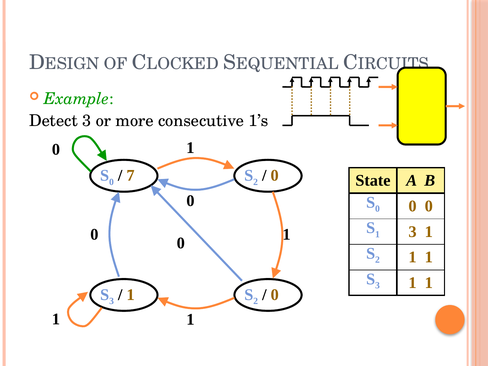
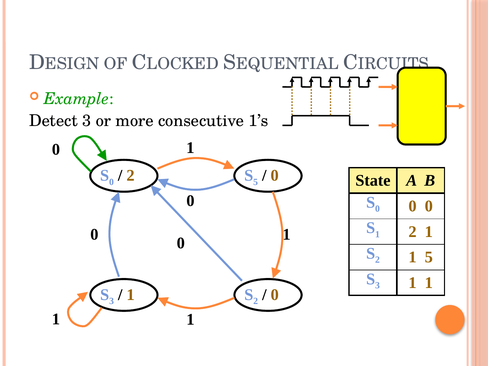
7: 7 -> 2 (131, 176)
2: 2 -> 5 (256, 182)
1 3: 3 -> 2 (413, 232)
1: 1 -> 5 (429, 257)
